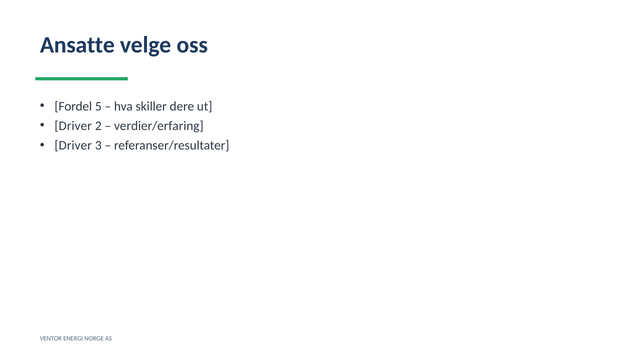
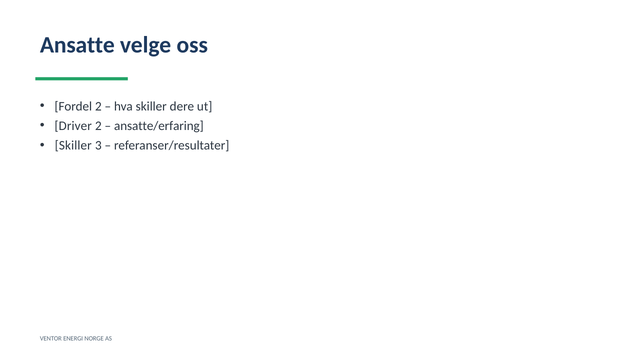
Fordel 5: 5 -> 2 (98, 106)
verdier/erfaring: verdier/erfaring -> ansatte/erfaring (159, 126)
Driver: Driver -> Skiller (73, 145)
